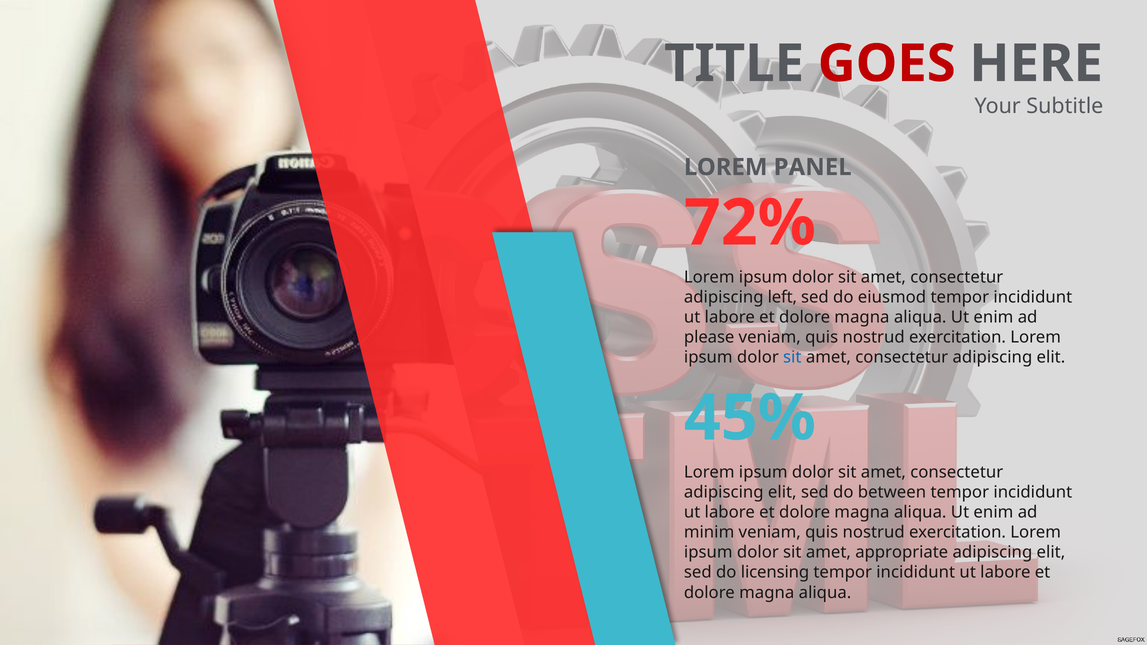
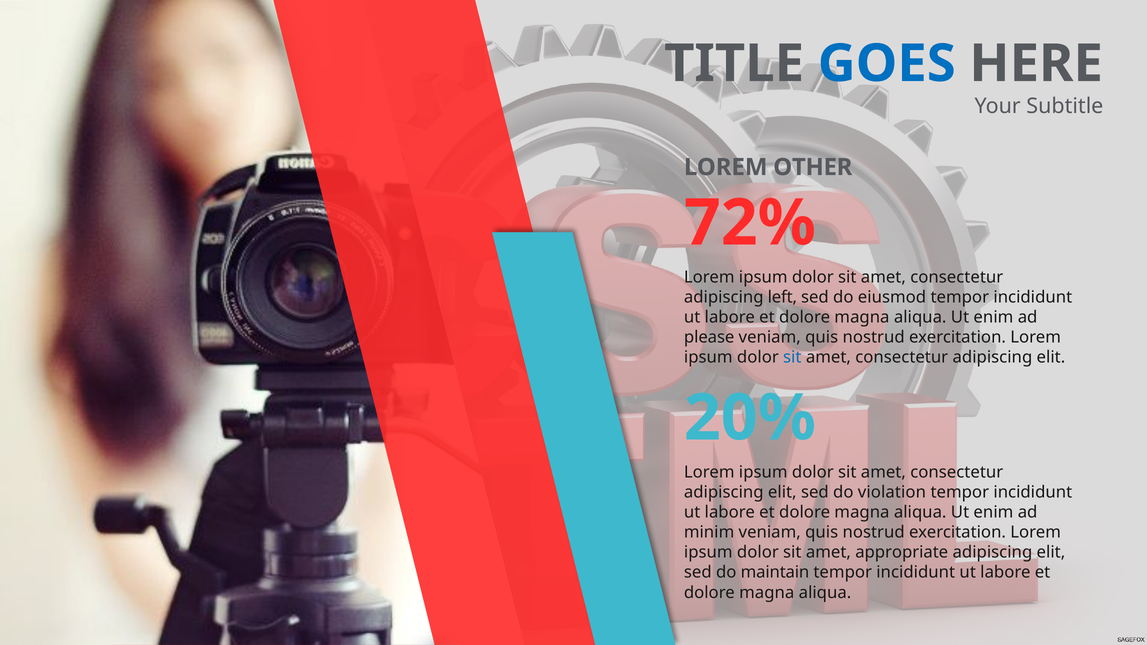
GOES colour: red -> blue (887, 64)
PANEL: PANEL -> OTHER (813, 167)
45%: 45% -> 20% (750, 418)
between: between -> violation (892, 492)
licensing: licensing -> maintain (775, 573)
